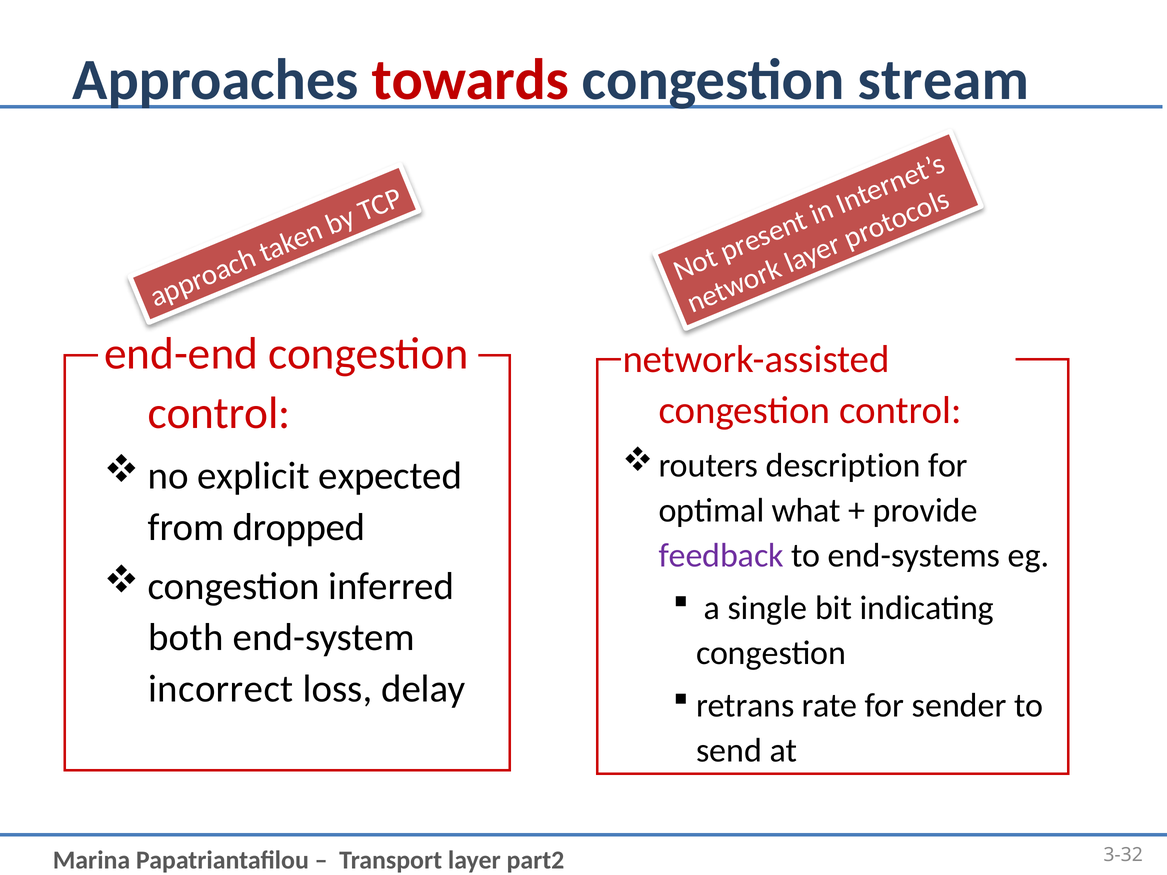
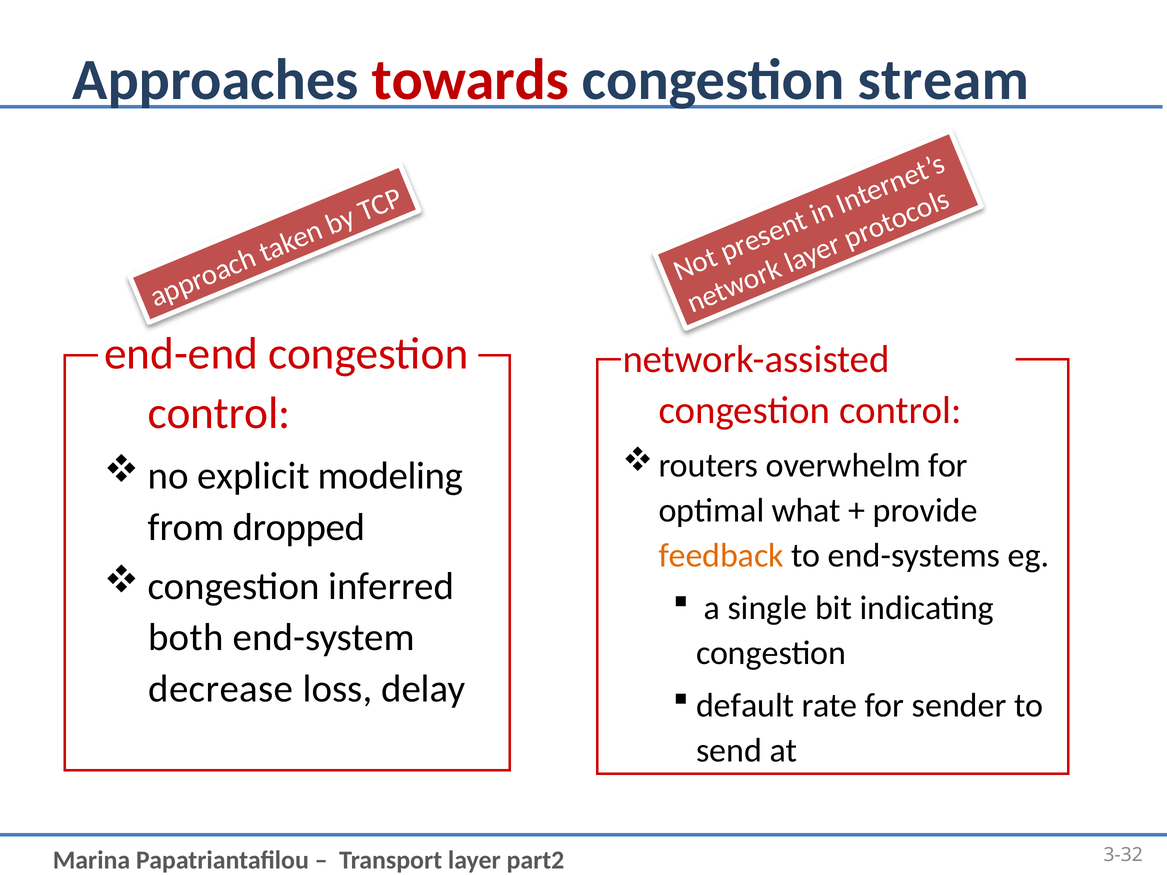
description: description -> overwhelm (843, 466)
expected: expected -> modeling (390, 476)
feedback colour: purple -> orange (721, 556)
incorrect: incorrect -> decrease (221, 689)
retrans: retrans -> default (745, 706)
